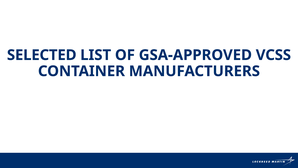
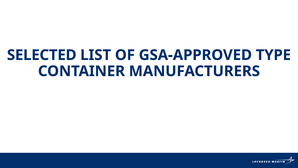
VCSS: VCSS -> TYPE (273, 55)
